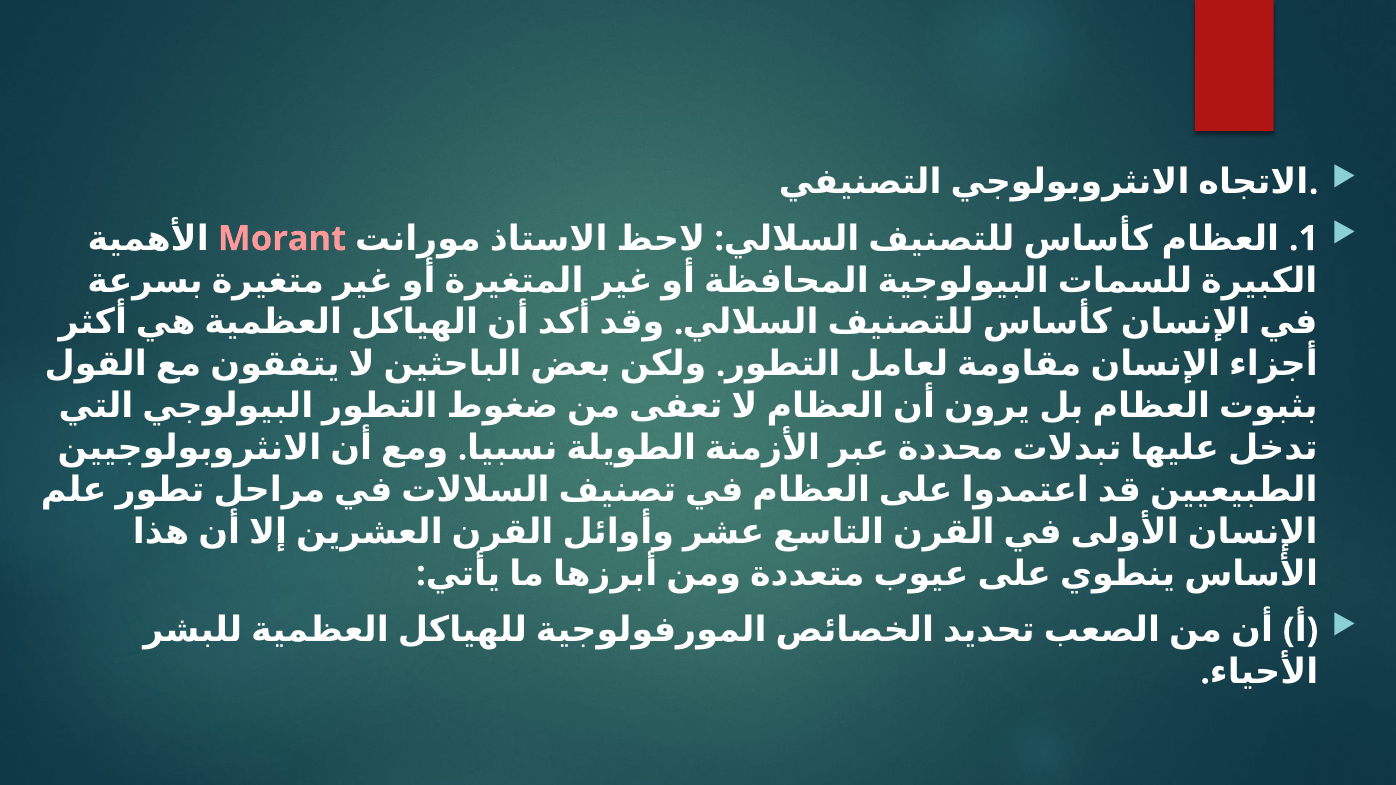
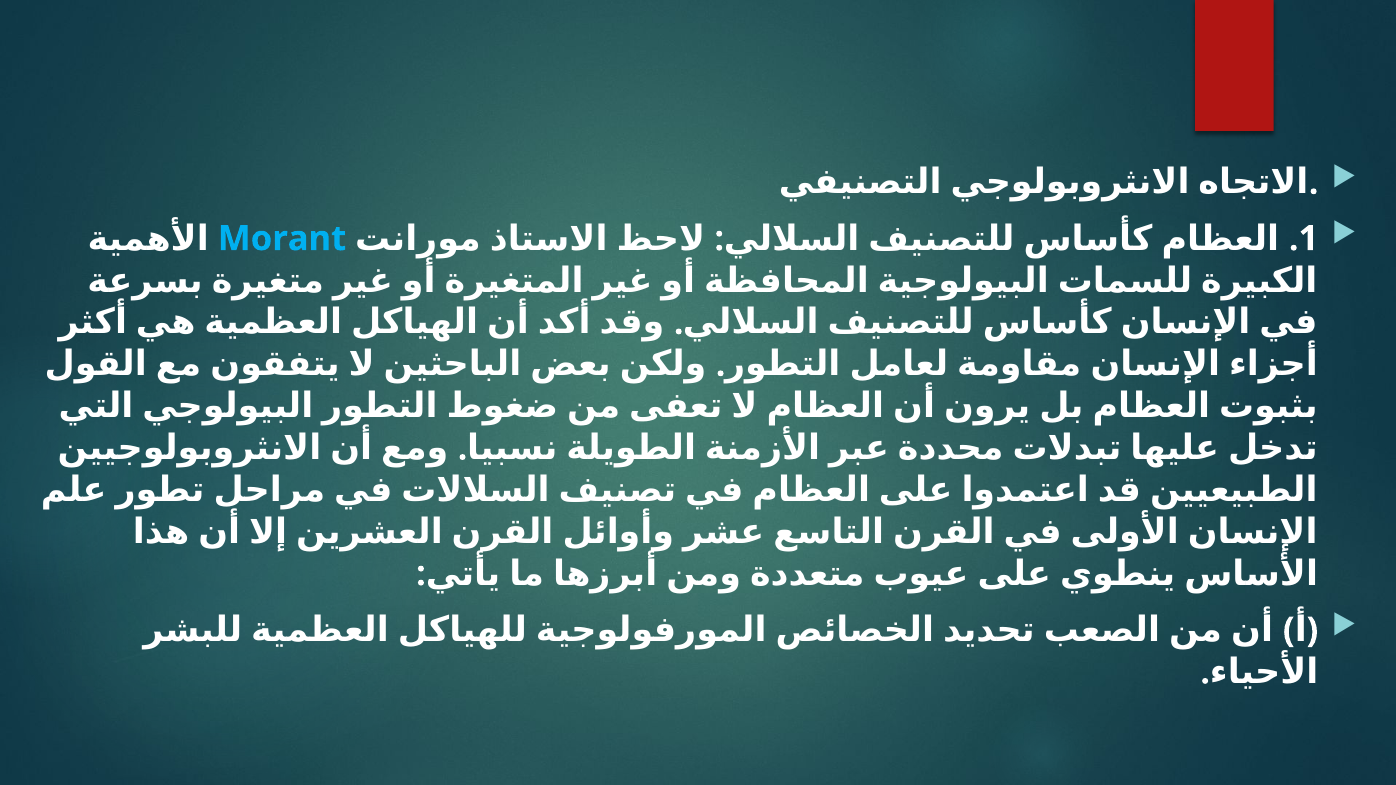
Morant colour: pink -> light blue (282, 239)
